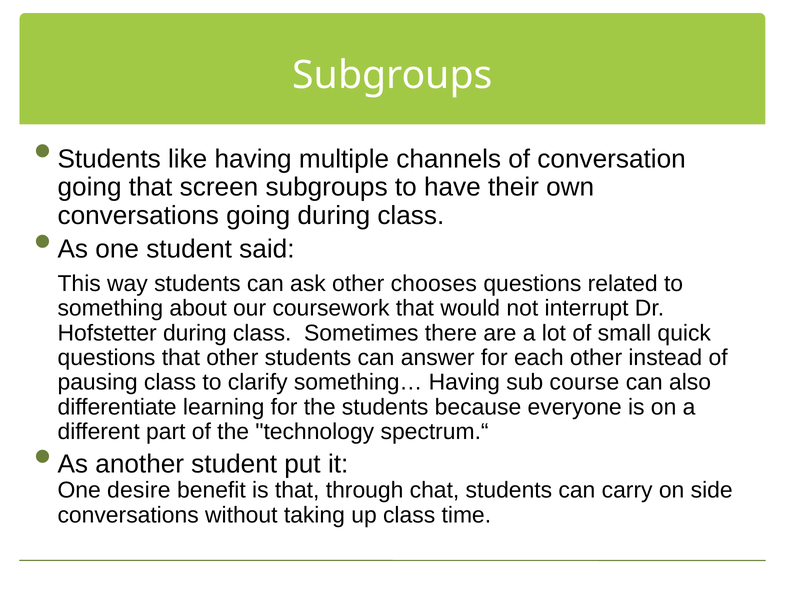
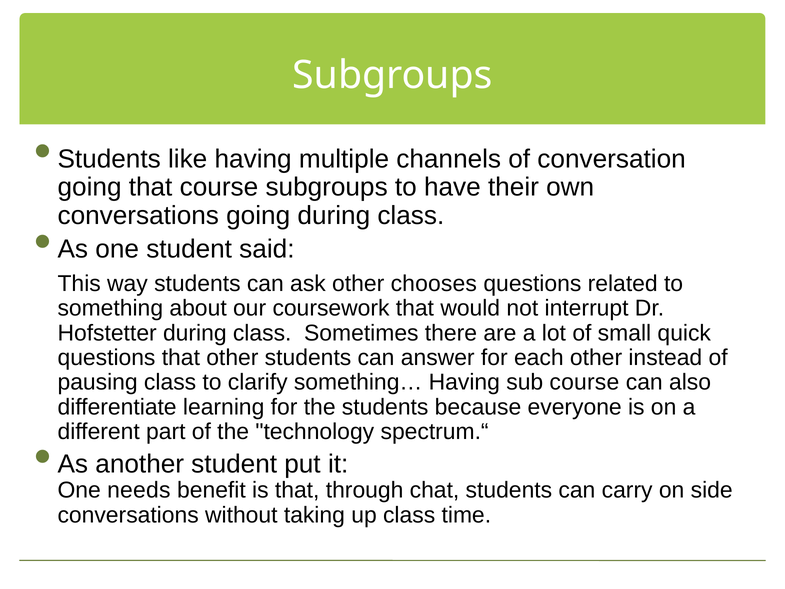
that screen: screen -> course (219, 187)
desire: desire -> needs (139, 490)
